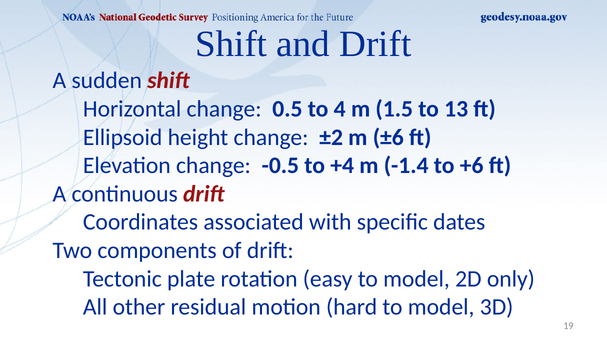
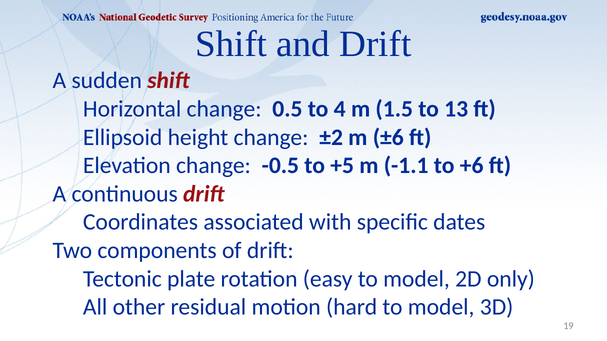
+4: +4 -> +5 (342, 166)
-1.4: -1.4 -> -1.1 (406, 166)
